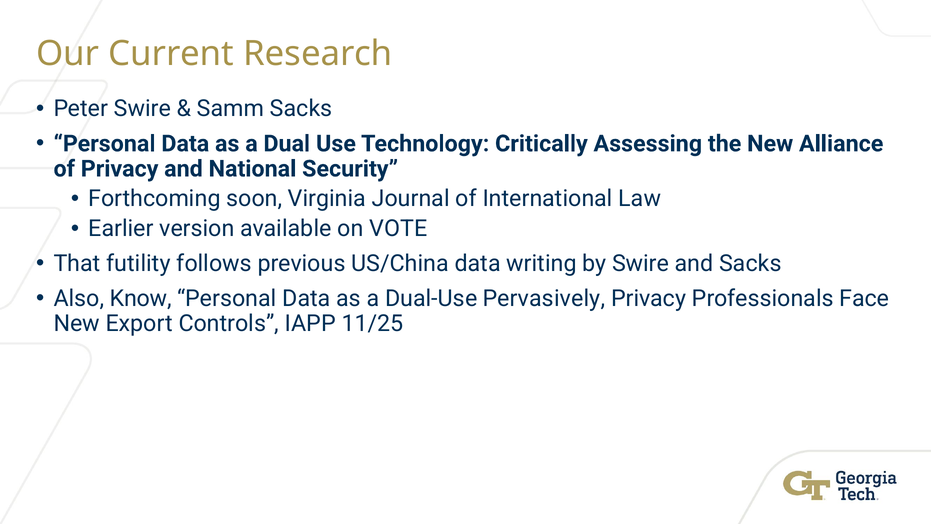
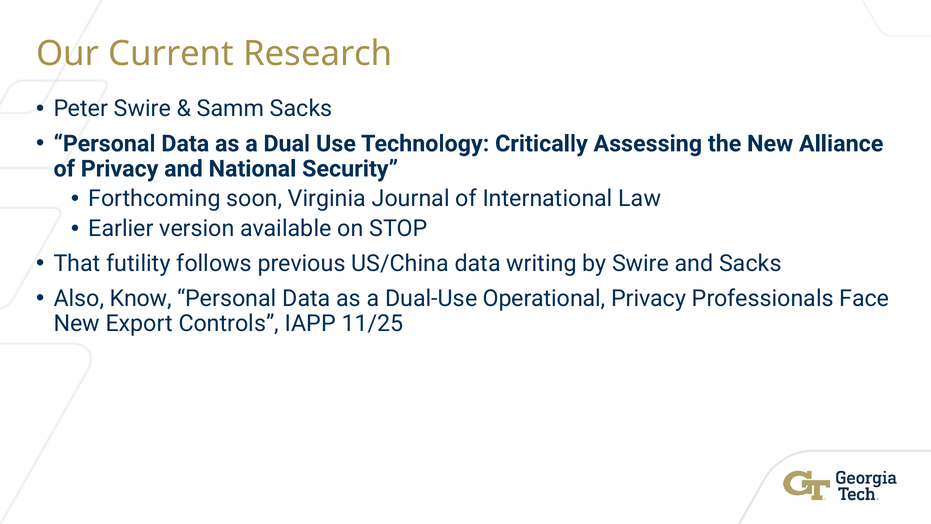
VOTE: VOTE -> STOP (398, 229)
Pervasively: Pervasively -> Operational (544, 298)
